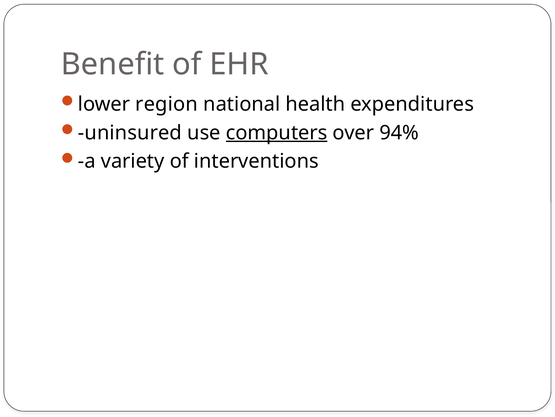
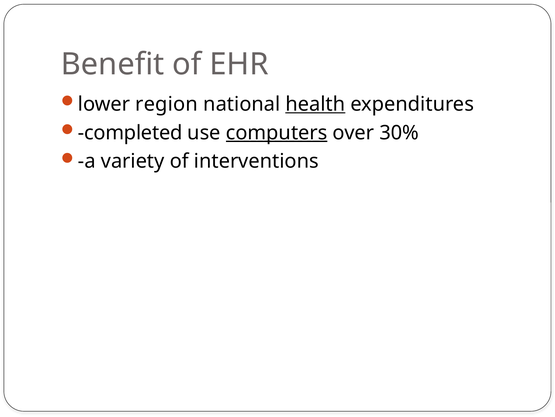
health underline: none -> present (315, 104)
uninsured: uninsured -> completed (130, 133)
94%: 94% -> 30% (399, 133)
